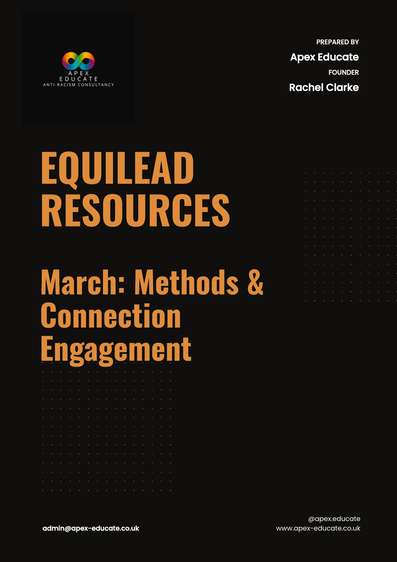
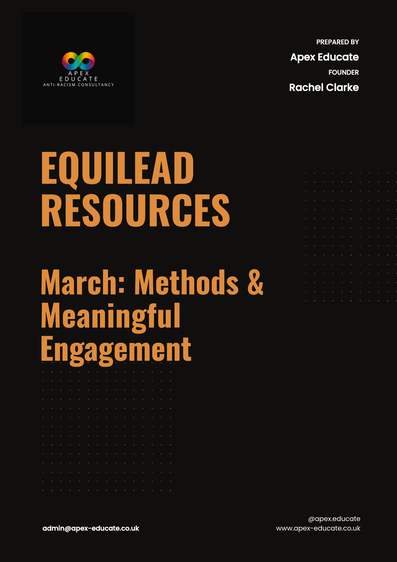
Connection: Connection -> Meaningful (110, 317)
